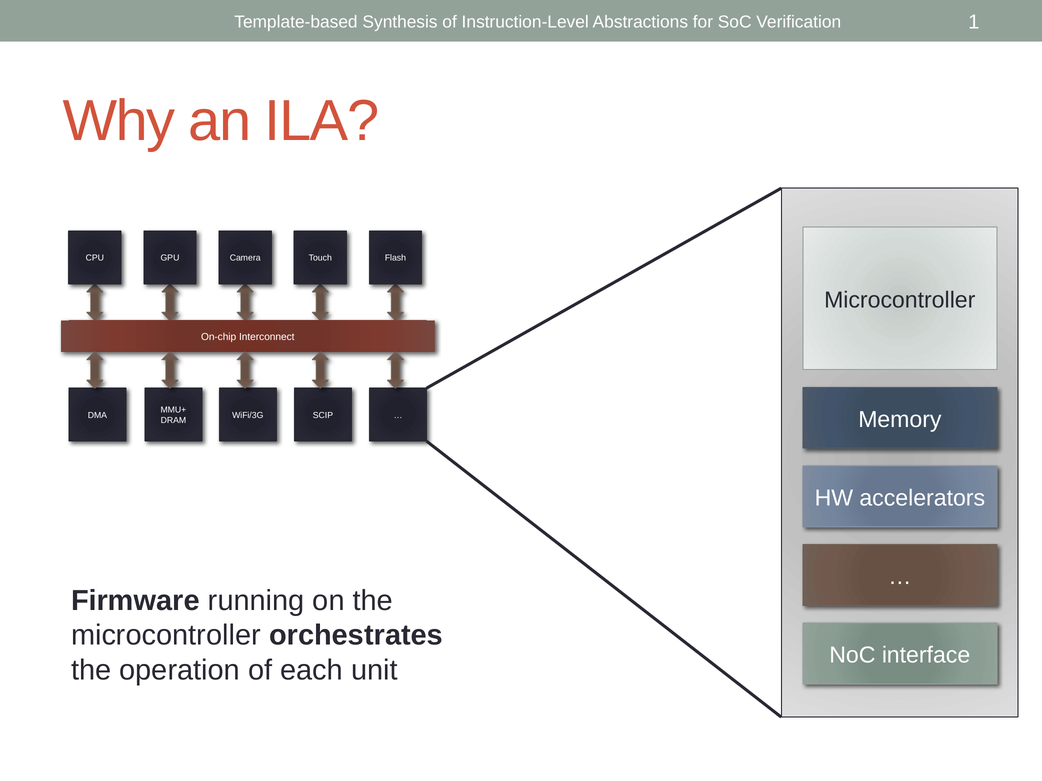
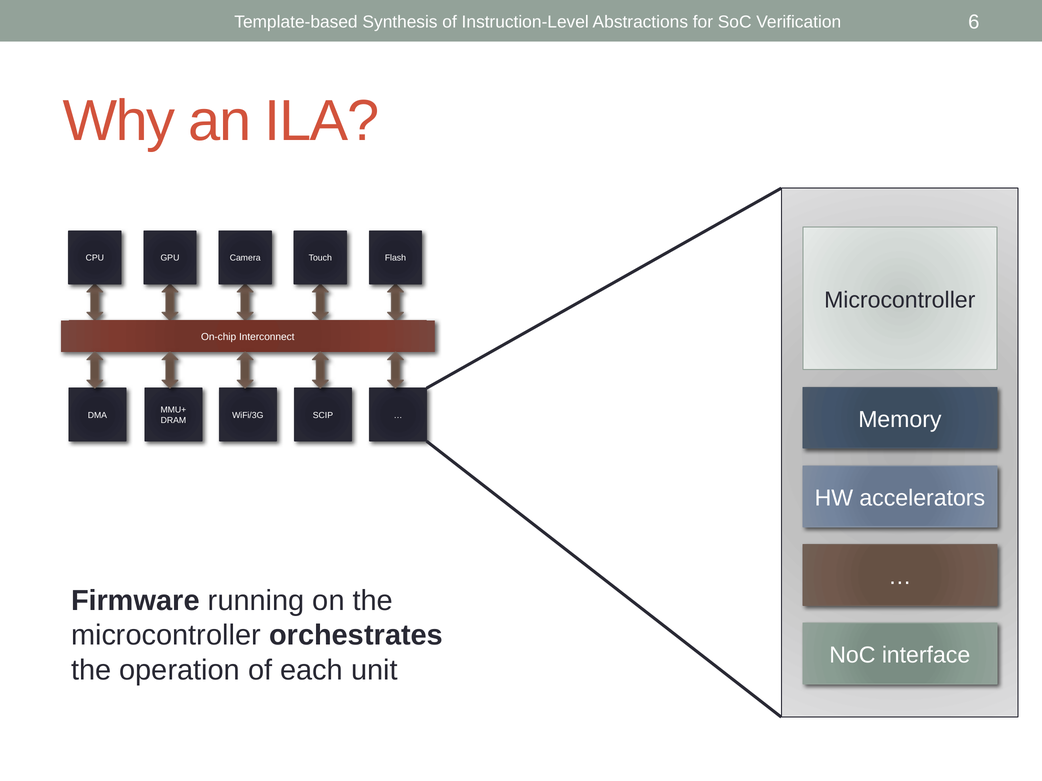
1: 1 -> 6 (974, 22)
